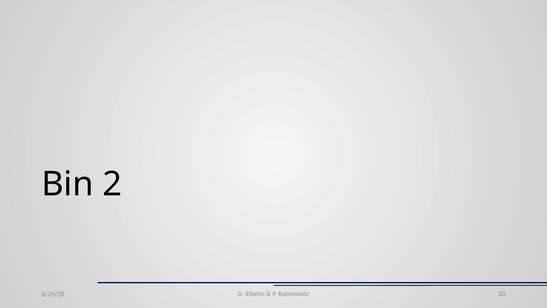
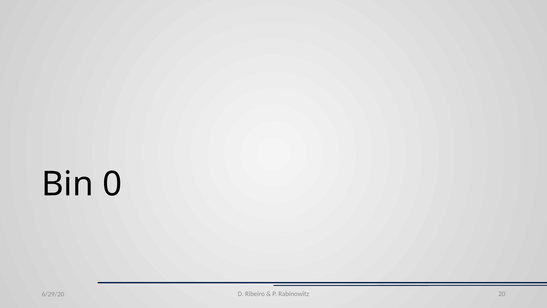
2: 2 -> 0 (112, 184)
